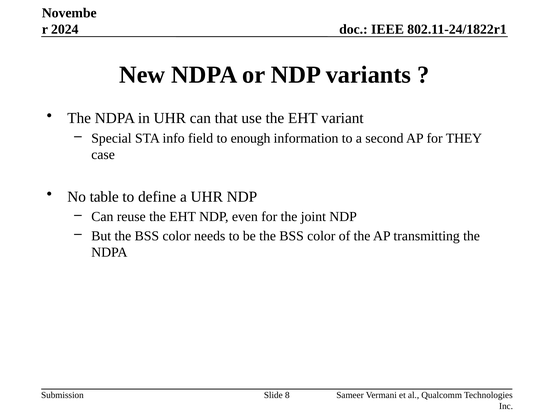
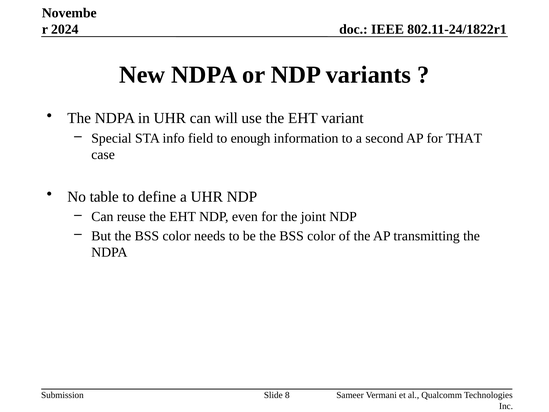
that: that -> will (226, 118)
THEY: THEY -> THAT (464, 138)
